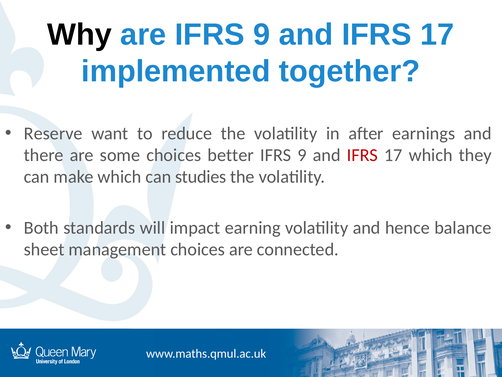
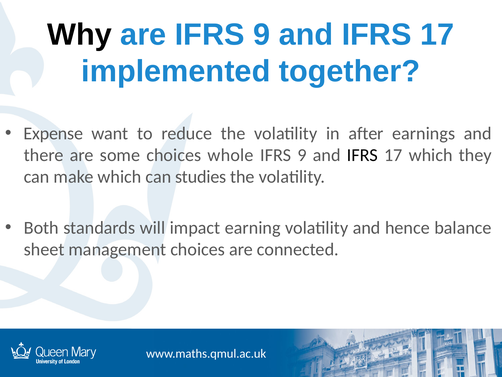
Reserve: Reserve -> Expense (53, 133)
better: better -> whole (231, 155)
IFRS colour: red -> black (362, 155)
